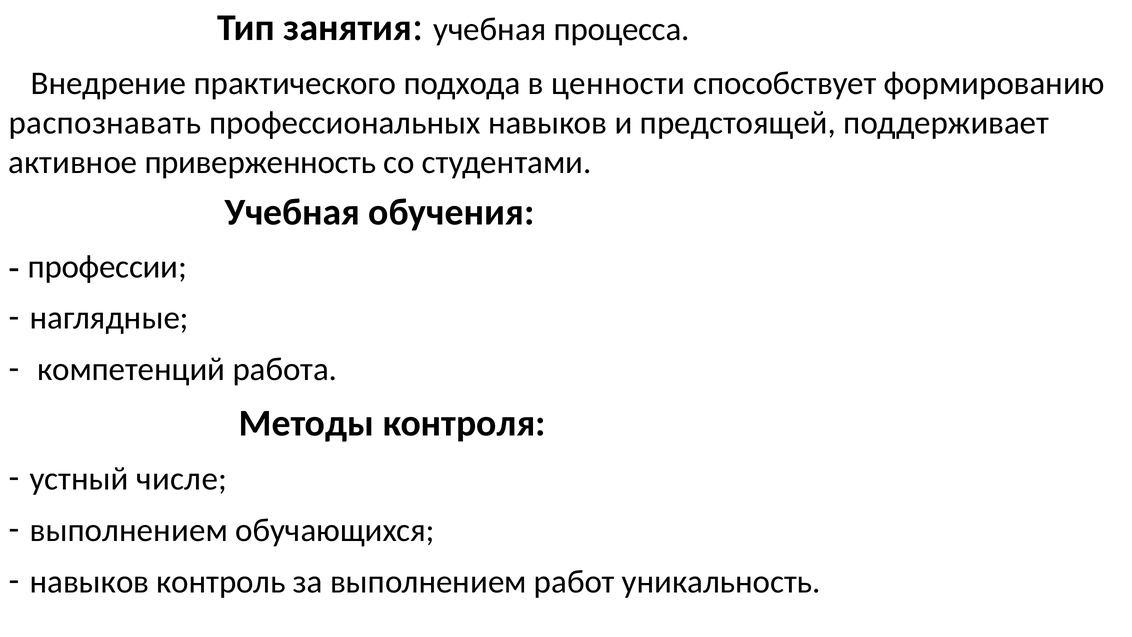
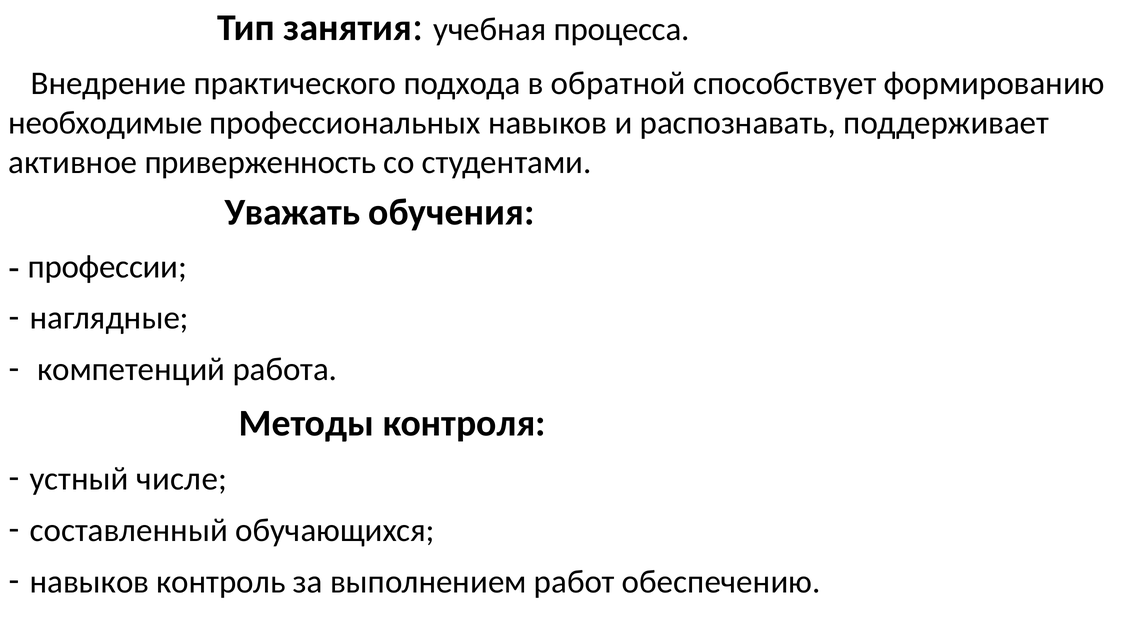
ценности: ценности -> обратной (618, 83)
распознавать: распознавать -> необходимые (105, 123)
предстоящей: предстоящей -> распознавать (738, 123)
Учебная: Учебная -> Уважать (292, 212)
выполнением: выполнением -> составленный (129, 530)
уникальность: уникальность -> обеспечению (721, 581)
